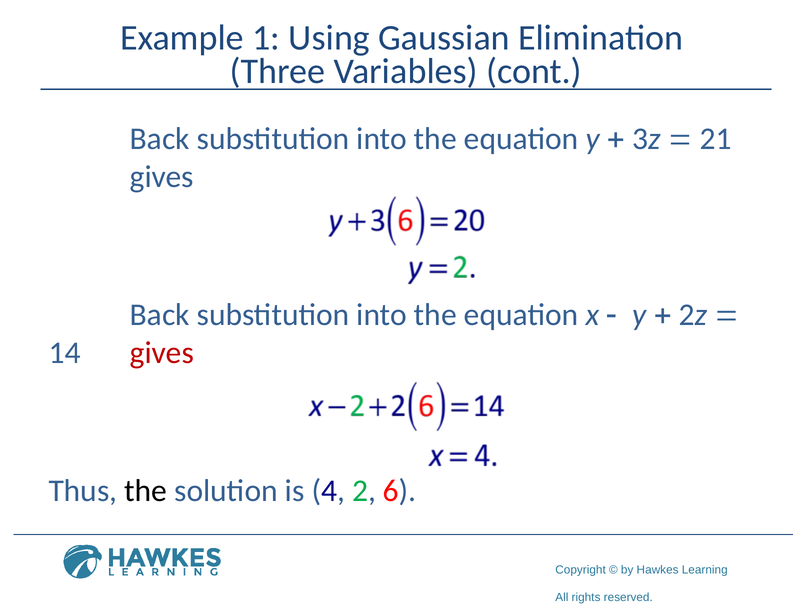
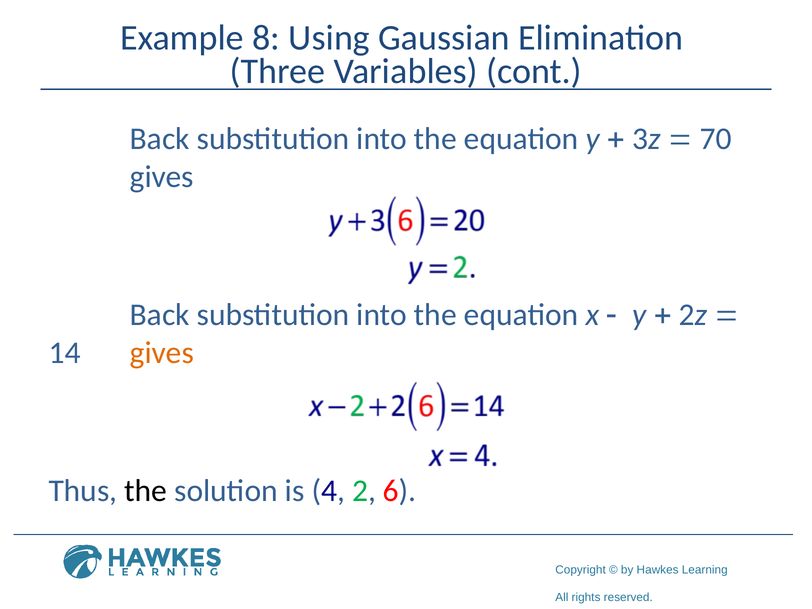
1: 1 -> 8 (266, 38)
21: 21 -> 70 (716, 139)
gives colour: red -> orange (162, 353)
